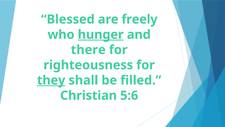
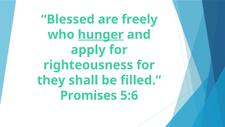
there: there -> apply (88, 50)
they underline: present -> none (51, 80)
Christian: Christian -> Promises (89, 95)
